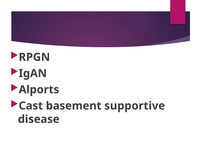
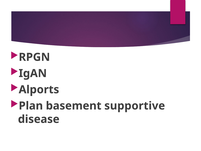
Cast: Cast -> Plan (31, 106)
